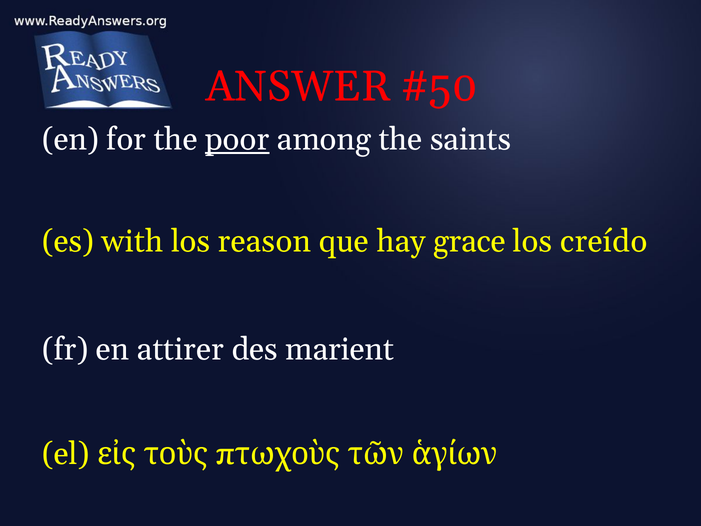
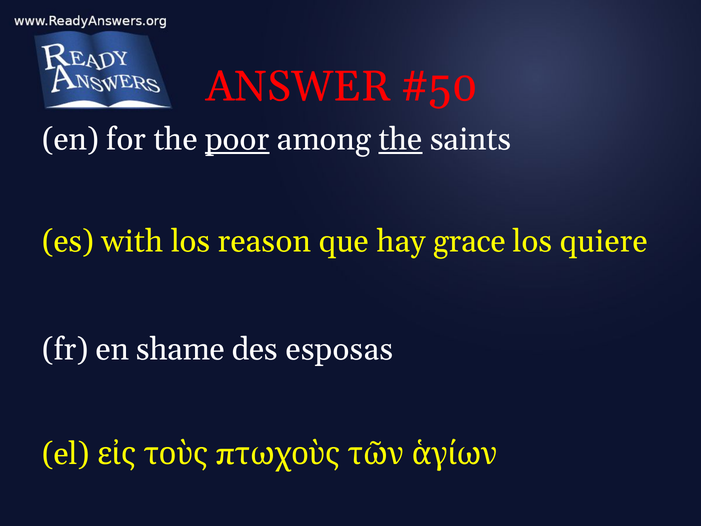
the underline: none -> present (401, 140)
creído: creído -> quiere (604, 241)
attirer: attirer -> shame (181, 349)
marient: marient -> esposas (339, 349)
